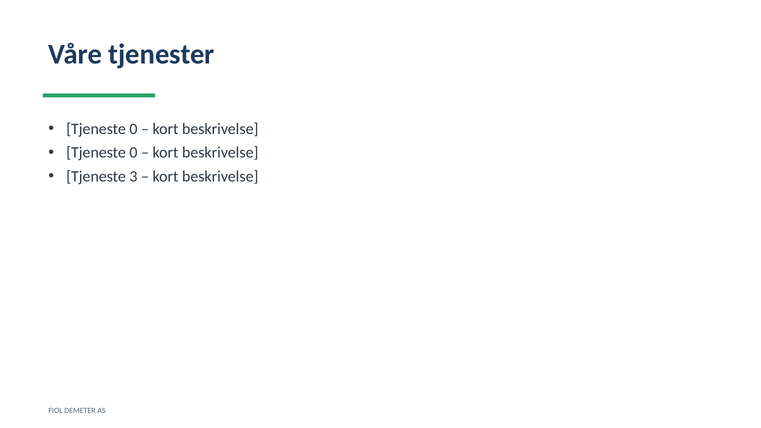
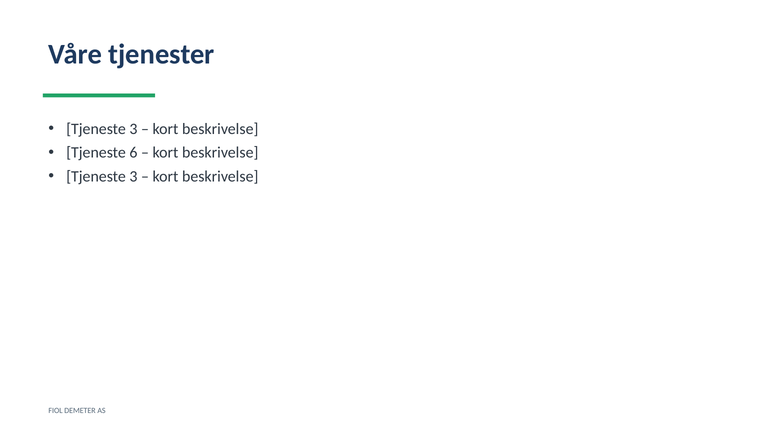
0: 0 -> 3 (133, 129)
0: 0 -> 6 (133, 153)
